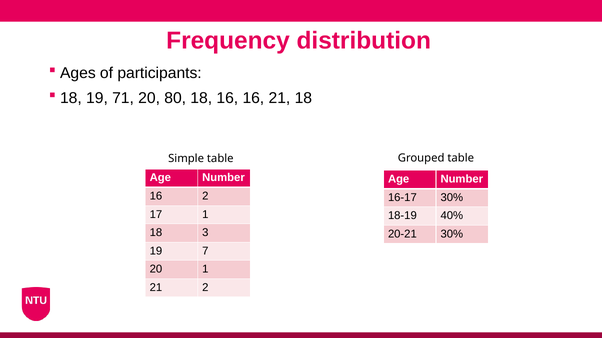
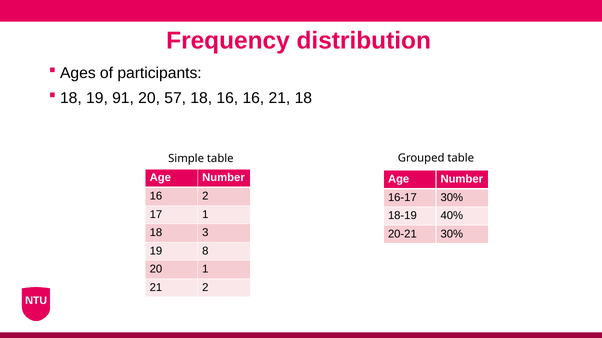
71: 71 -> 91 (123, 98)
80: 80 -> 57 (175, 98)
7: 7 -> 8 (205, 251)
